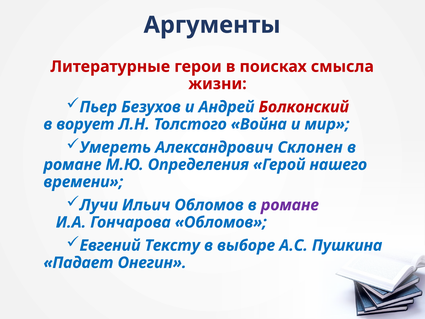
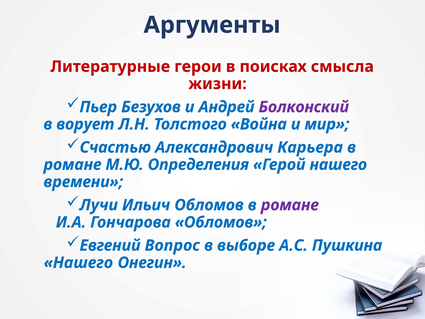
Болконский colour: red -> purple (304, 107)
Умереть: Умереть -> Счастью (115, 147)
Склонен: Склонен -> Карьера (310, 147)
Тексту: Тексту -> Вопрос (172, 245)
Падает: Падает -> Нашего (78, 263)
